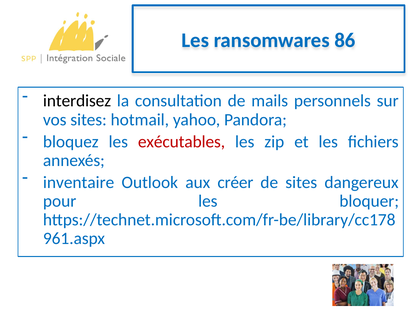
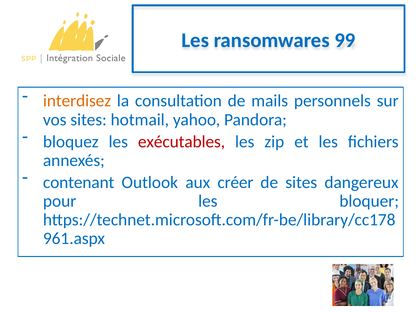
86: 86 -> 99 (345, 40)
interdisez colour: black -> orange (77, 101)
inventaire: inventaire -> contenant (79, 182)
